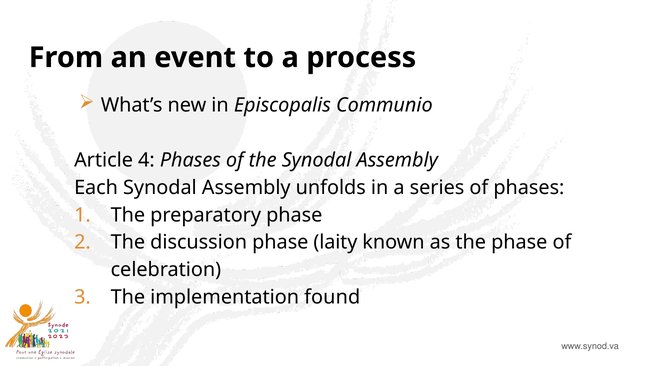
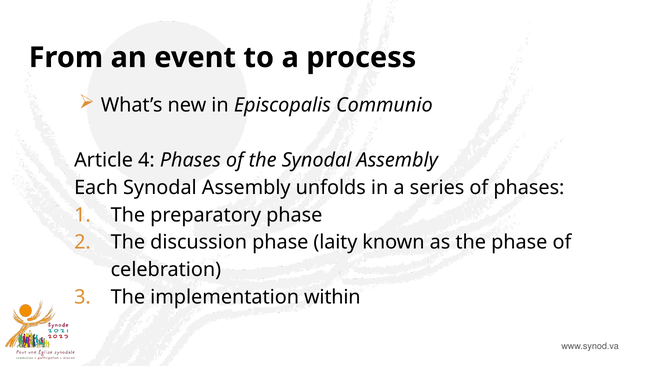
found: found -> within (332, 297)
